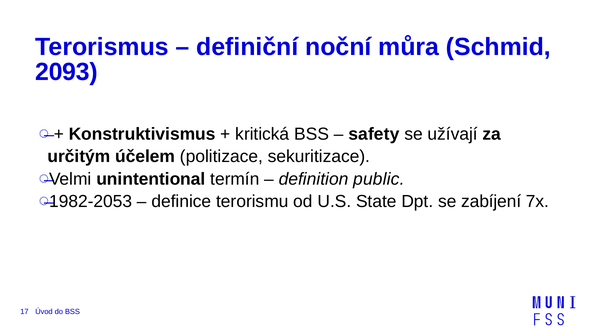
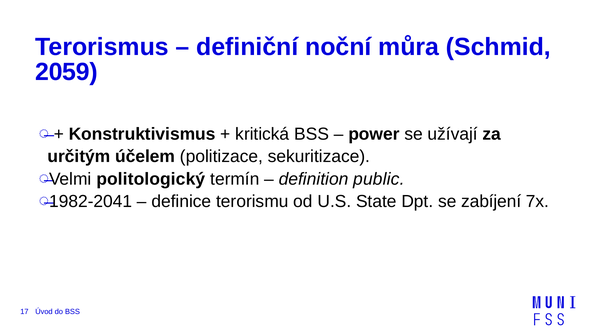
2093: 2093 -> 2059 (66, 72)
safety: safety -> power (374, 134)
unintentional: unintentional -> politologický (151, 179)
1982-2053: 1982-2053 -> 1982-2041 (91, 201)
